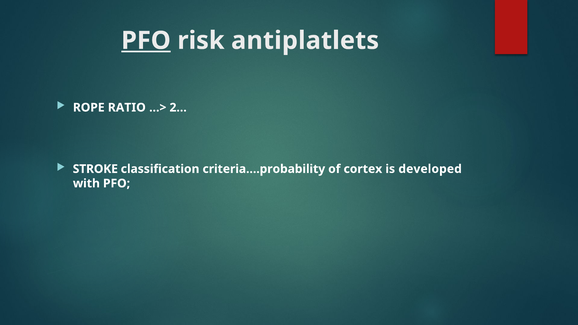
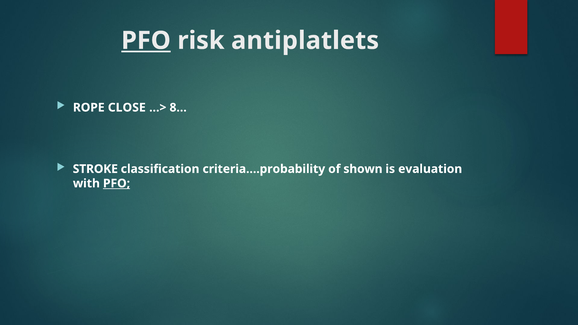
RATIO: RATIO -> CLOSE (127, 108)
2…: 2… -> 8… (178, 108)
cortex: cortex -> shown (363, 169)
developed: developed -> evaluation (430, 169)
PFO underline: none -> present (117, 183)
